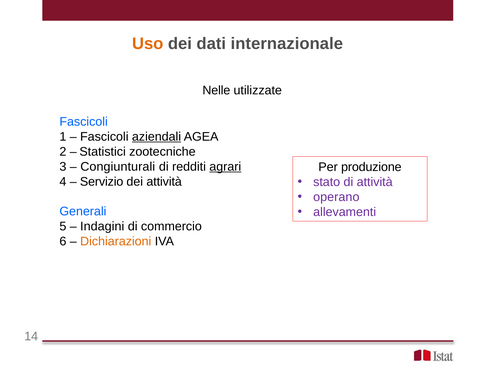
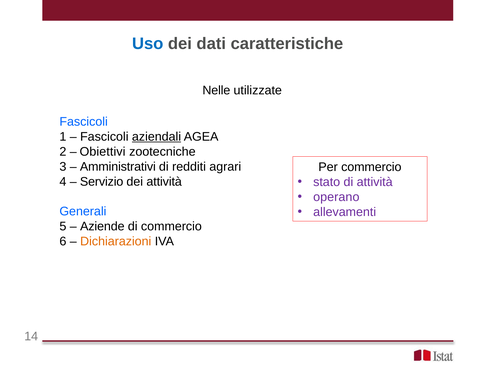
Uso colour: orange -> blue (148, 44)
internazionale: internazionale -> caratteristiche (287, 44)
Statistici: Statistici -> Obiettivi (103, 151)
Congiunturali: Congiunturali -> Amministrativi (118, 166)
agrari underline: present -> none (225, 166)
Per produzione: produzione -> commercio (371, 167)
Indagini: Indagini -> Aziende (102, 226)
